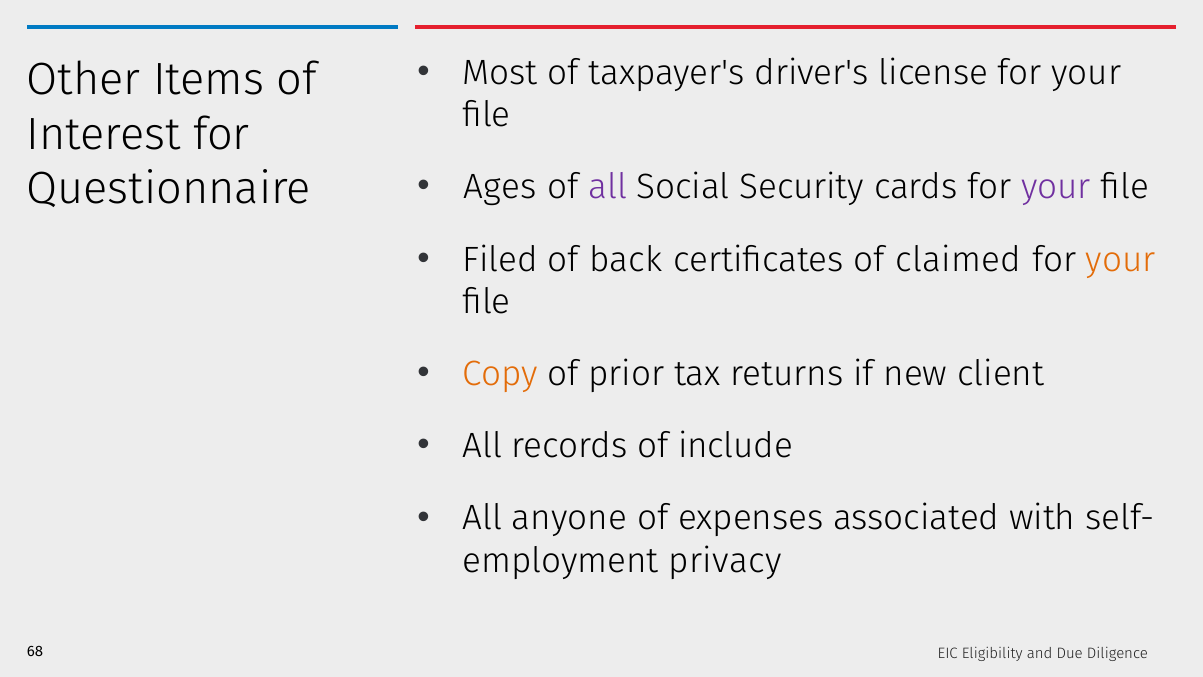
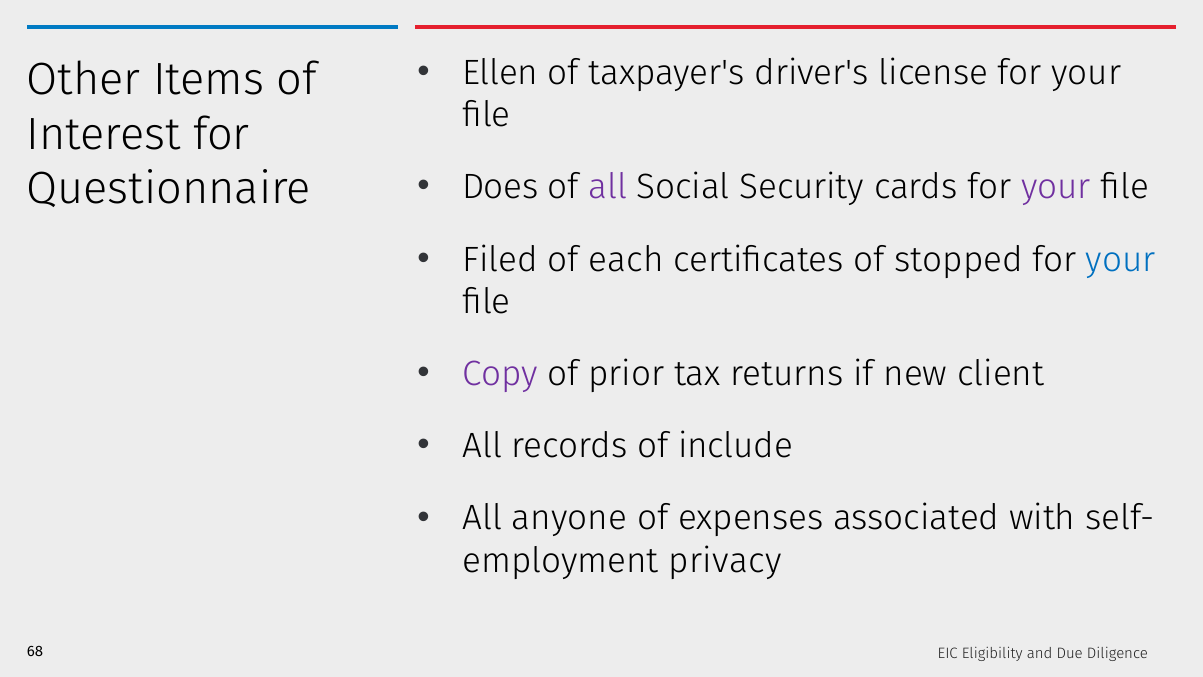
Most: Most -> Ellen (500, 73)
Ages: Ages -> Does (500, 187)
back: back -> each (626, 259)
claimed: claimed -> stopped (959, 259)
your colour: orange -> blue (1121, 259)
Copy colour: orange -> purple (500, 374)
